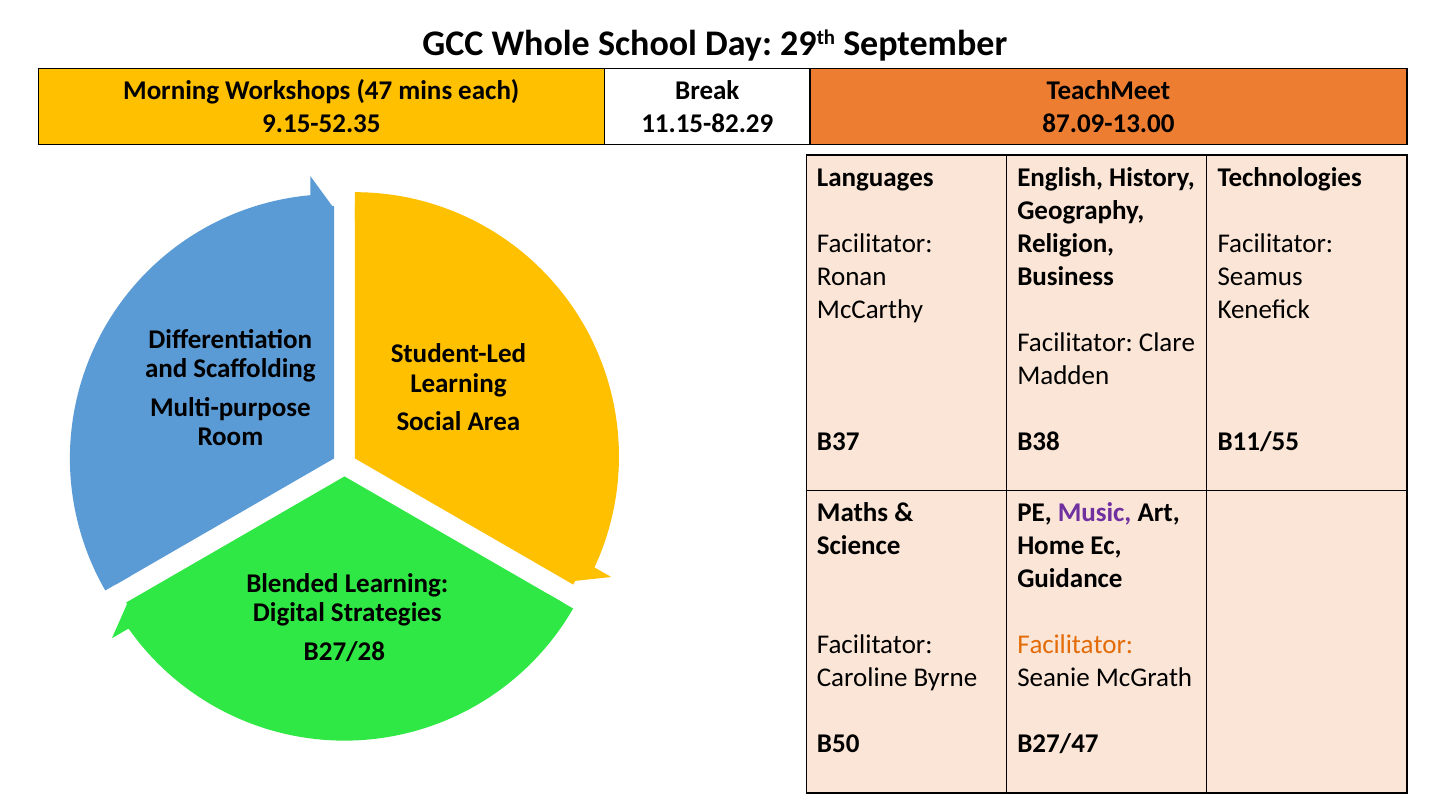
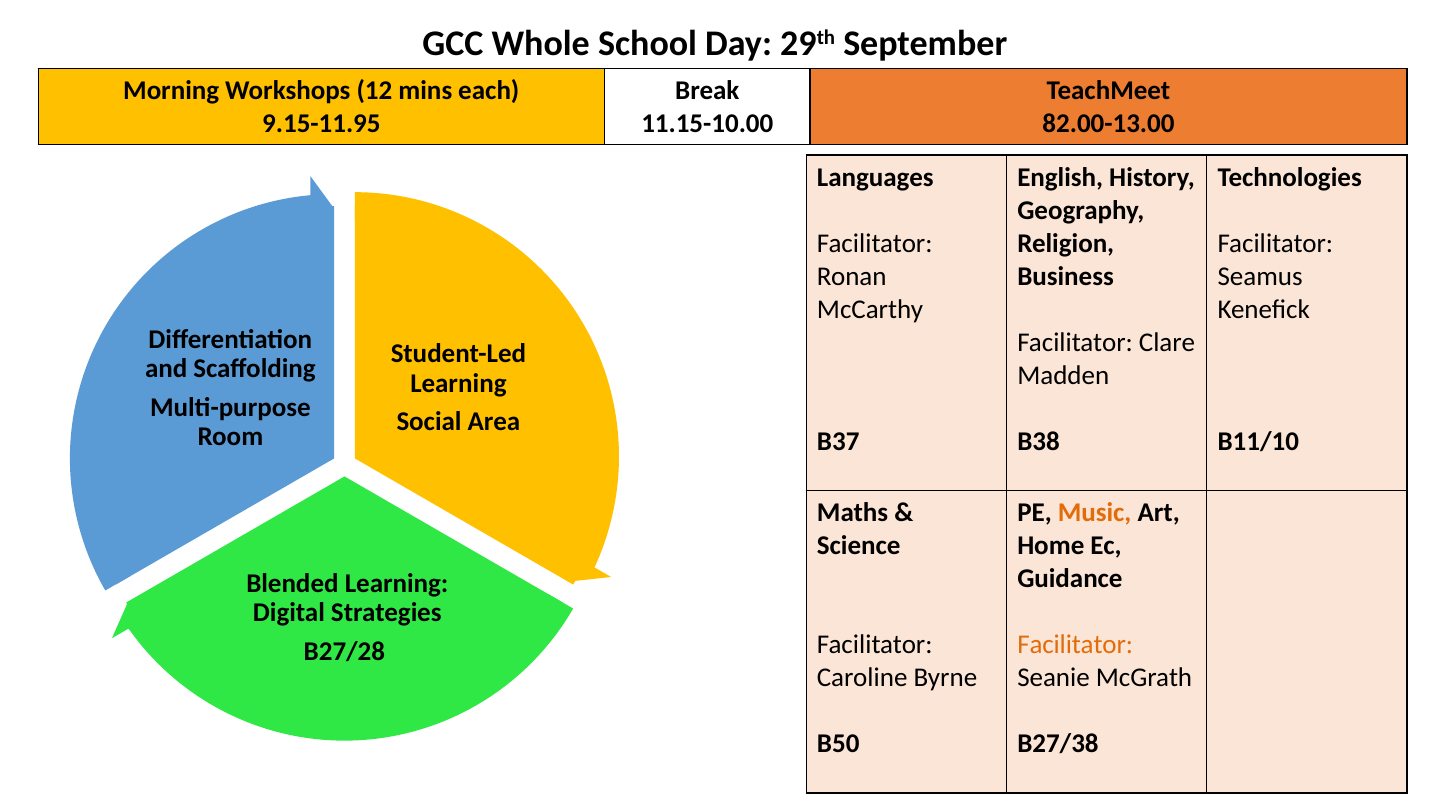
47: 47 -> 12 (374, 91)
9.15-52.35: 9.15-52.35 -> 9.15-11.95 (321, 124)
11.15-82.29: 11.15-82.29 -> 11.15-10.00 (707, 124)
87.09-13.00: 87.09-13.00 -> 82.00-13.00 (1108, 124)
B11/55: B11/55 -> B11/10 (1258, 441)
Music colour: purple -> orange (1095, 512)
B27/47: B27/47 -> B27/38 (1058, 743)
